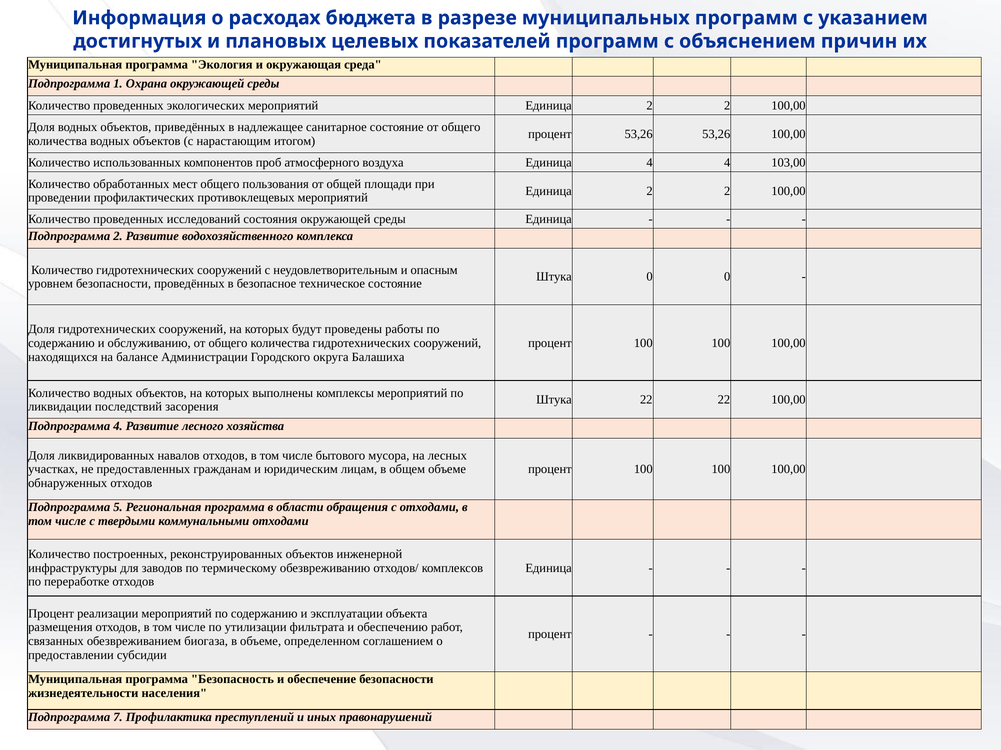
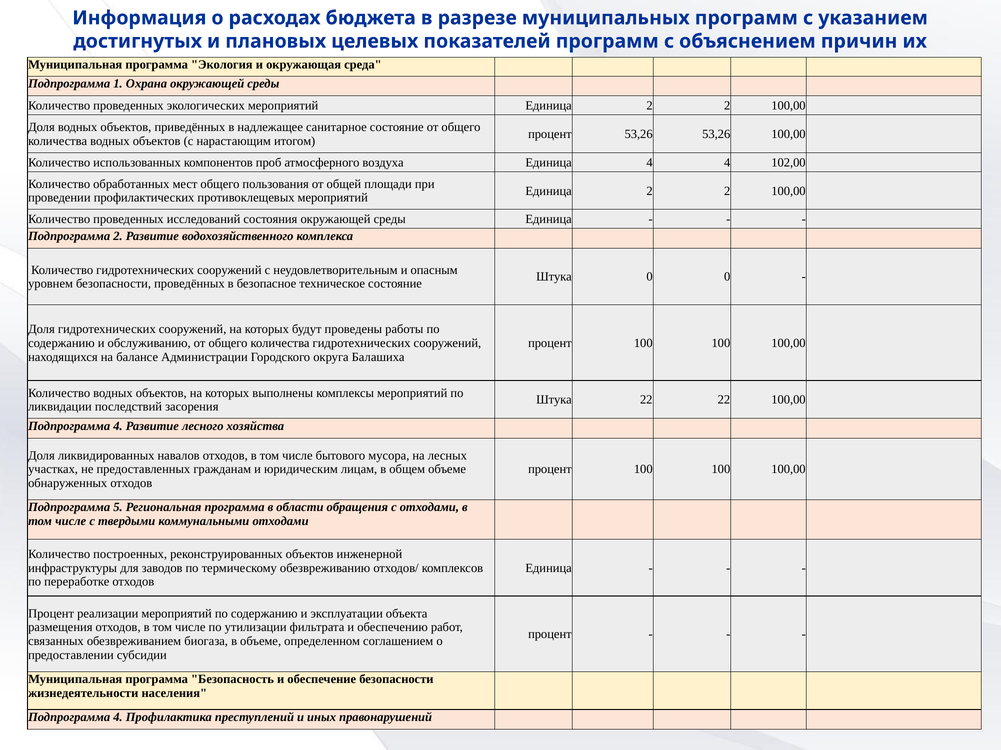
103,00: 103,00 -> 102,00 (788, 163)
7: 7 -> 4 (118, 718)
